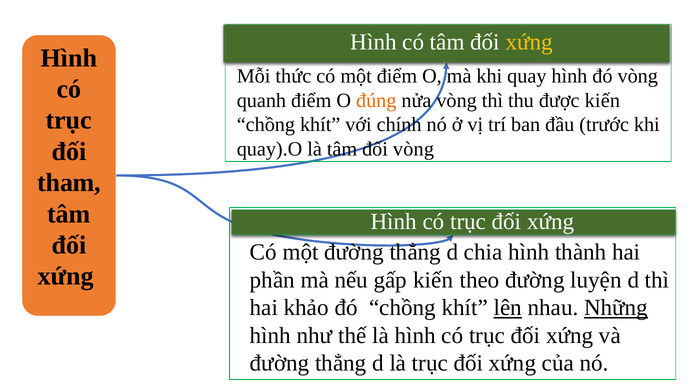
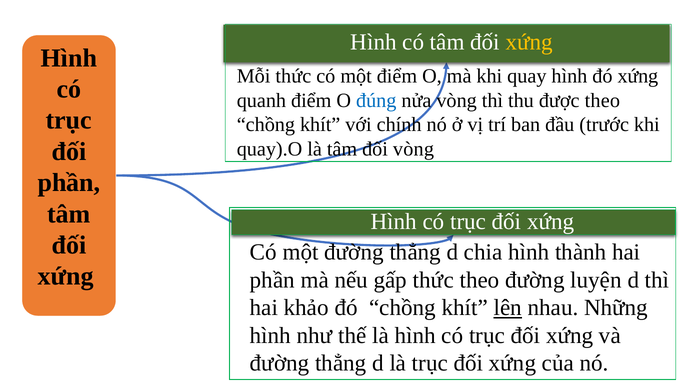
đó vòng: vòng -> xứng (638, 76)
đúng colour: orange -> blue (376, 100)
được kiến: kiến -> theo (602, 100)
tham: tham -> phần (69, 183)
gấp kiến: kiến -> thức (433, 280)
Những underline: present -> none (616, 308)
